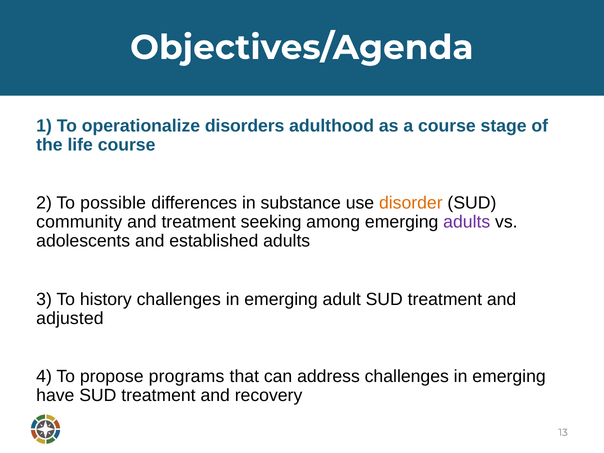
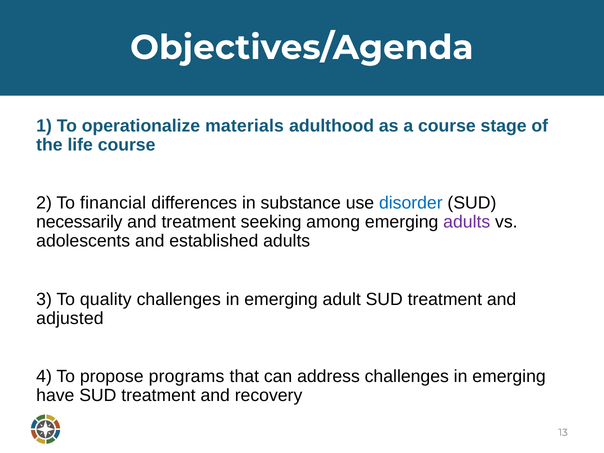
disorders: disorders -> materials (245, 126)
possible: possible -> financial (113, 203)
disorder colour: orange -> blue (411, 203)
community: community -> necessarily (79, 222)
history: history -> quality (106, 299)
